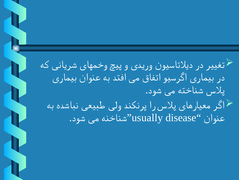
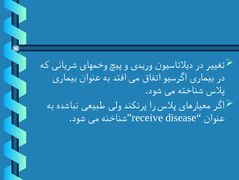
usually: usually -> receive (147, 117)
